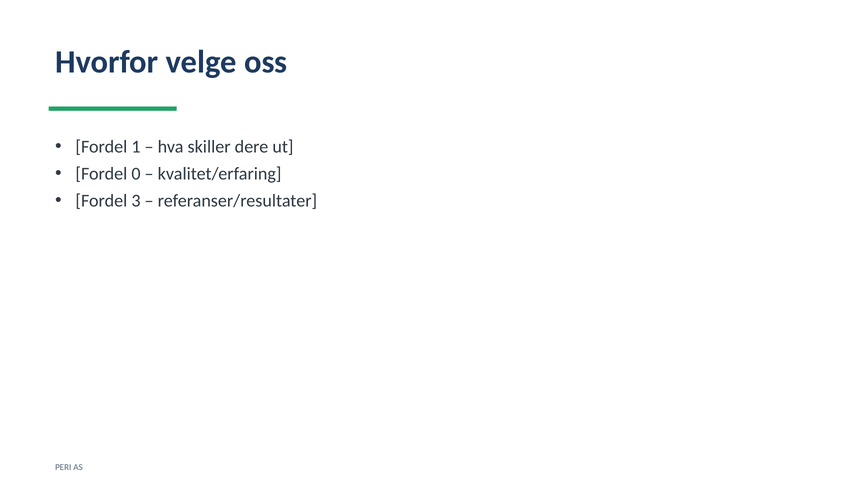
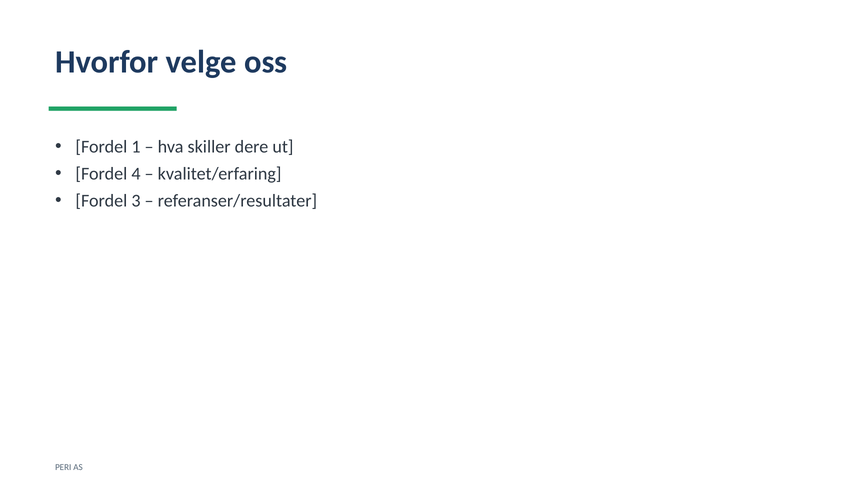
0: 0 -> 4 (136, 174)
